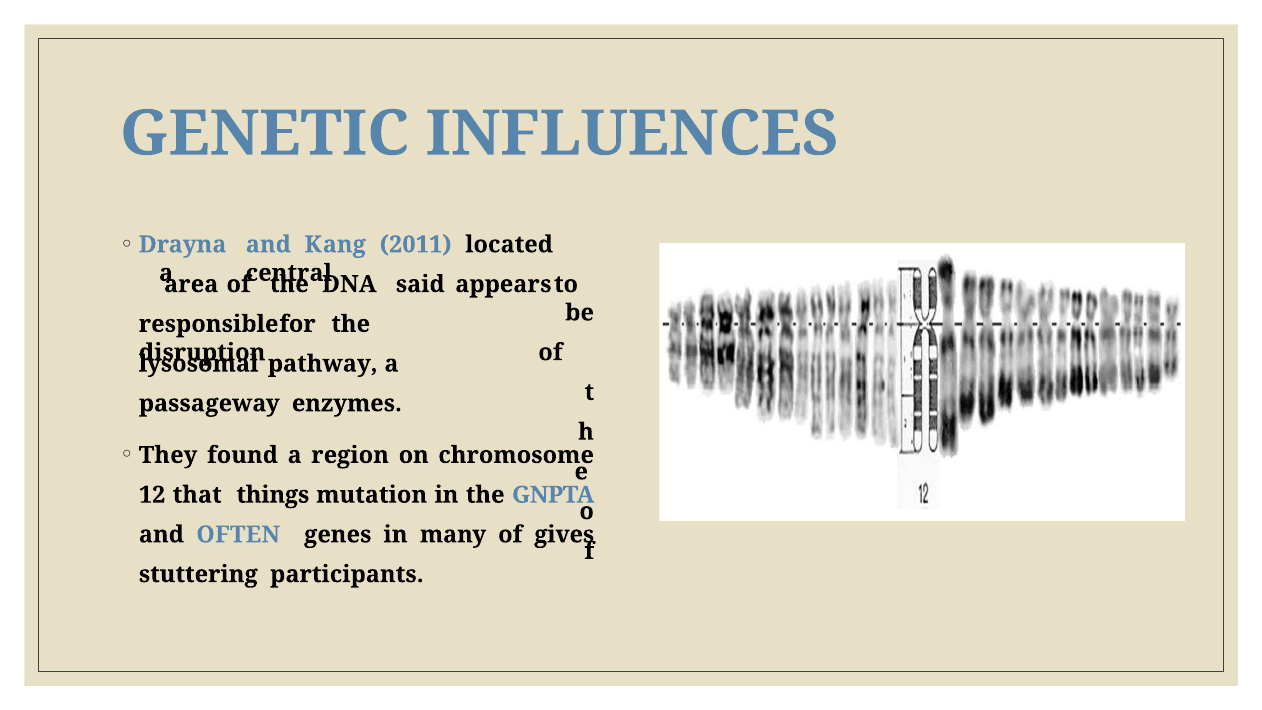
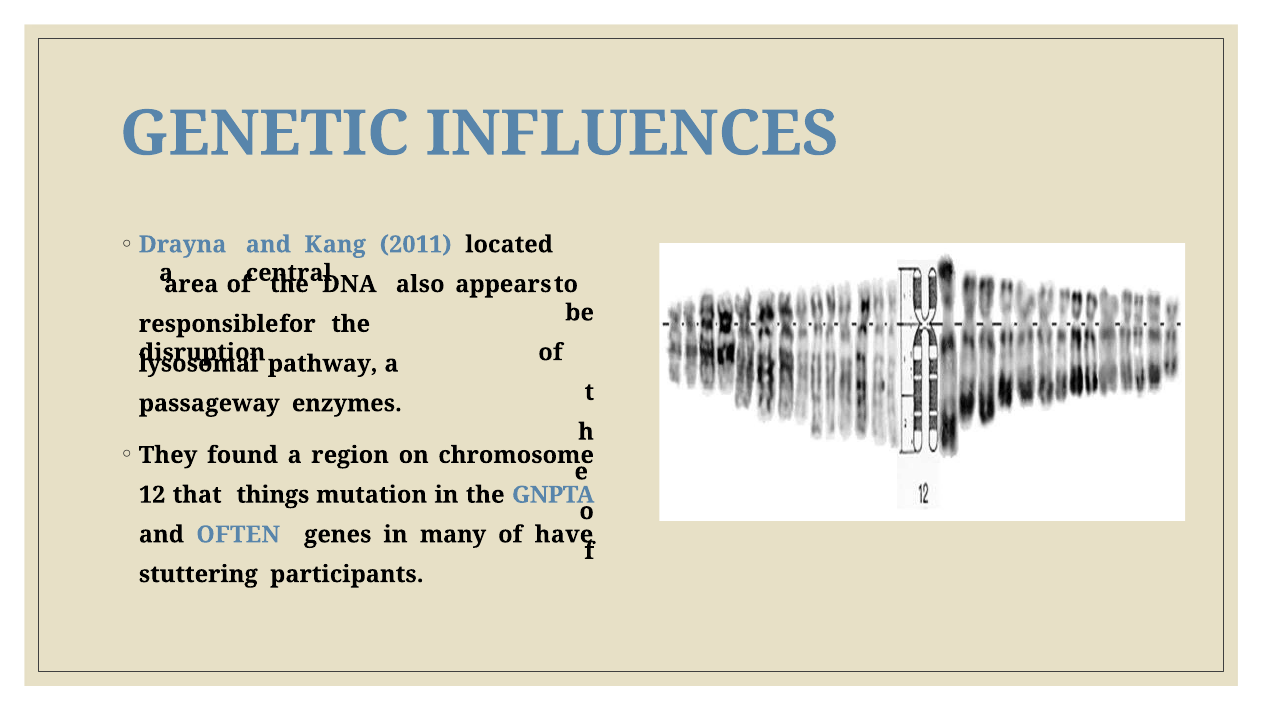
said: said -> also (420, 284)
gives: gives -> have (564, 535)
